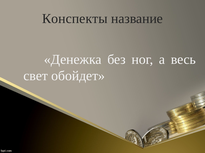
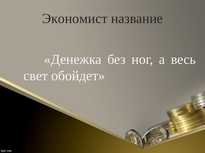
Конспекты: Конспекты -> Экономист (75, 19)
